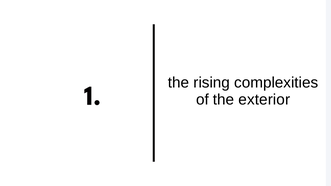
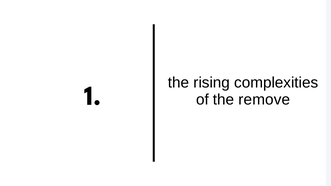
exterior: exterior -> remove (264, 100)
